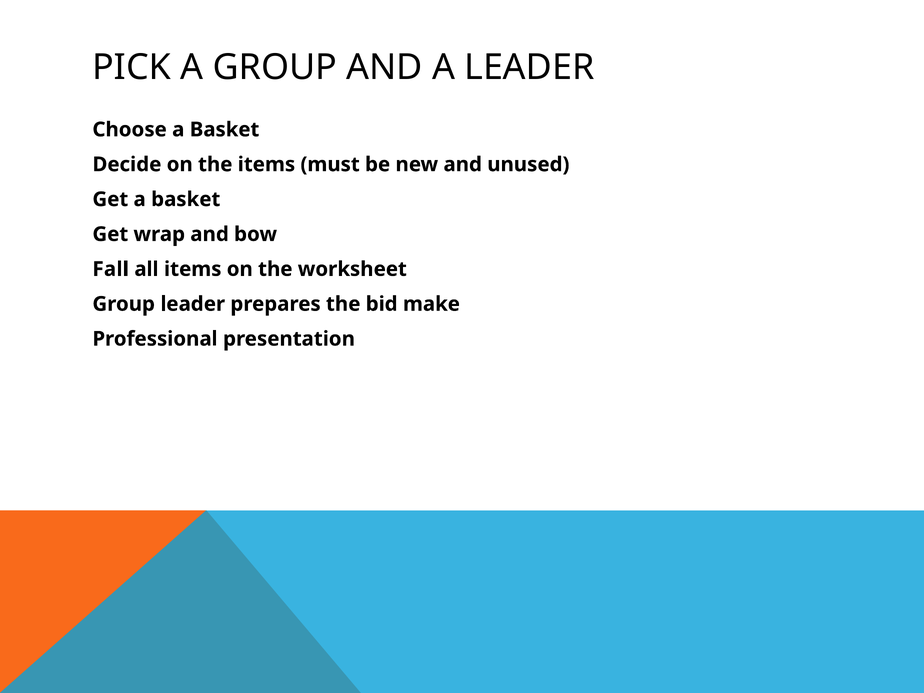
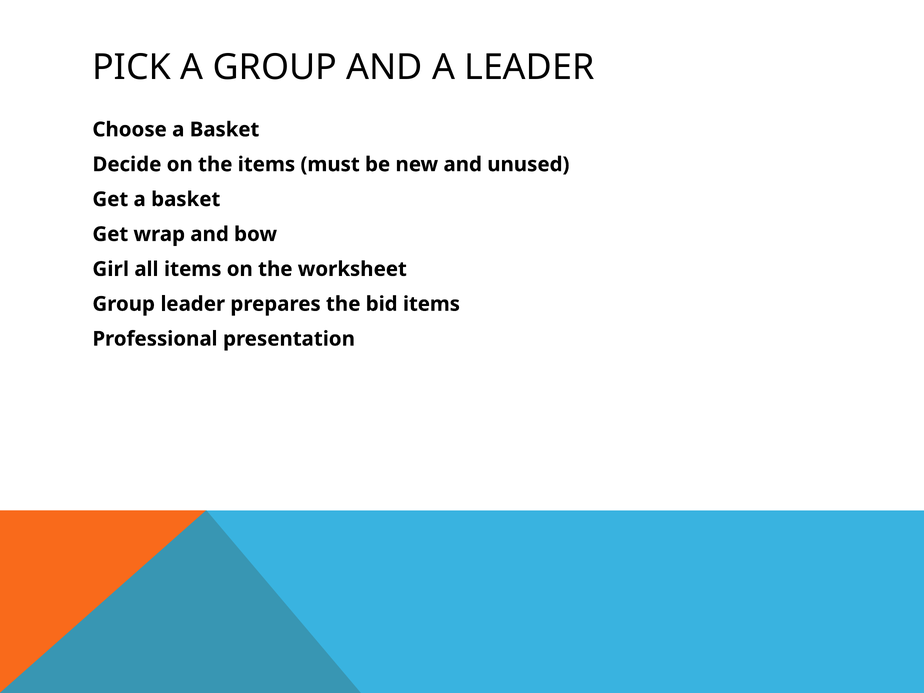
Fall: Fall -> Girl (111, 269)
bid make: make -> items (431, 304)
